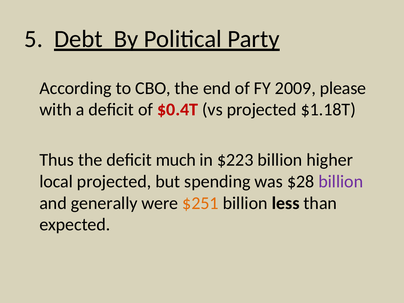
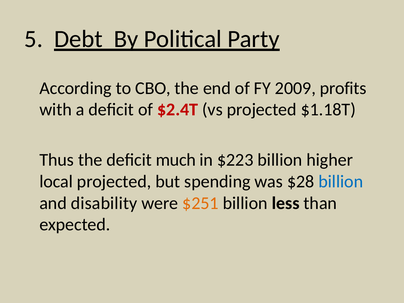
please: please -> profits (343, 88)
$0.4T: $0.4T -> $2.4T (178, 110)
billion colour: purple -> blue (341, 182)
generally: generally -> disability (104, 203)
